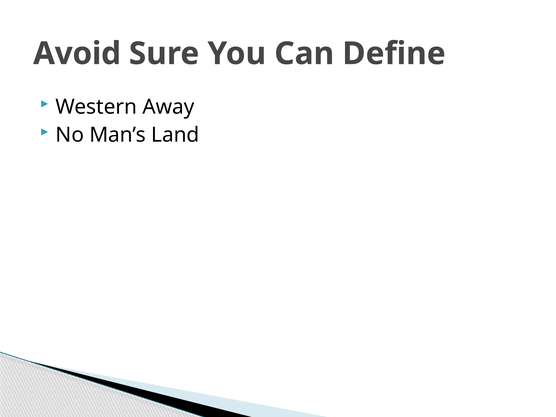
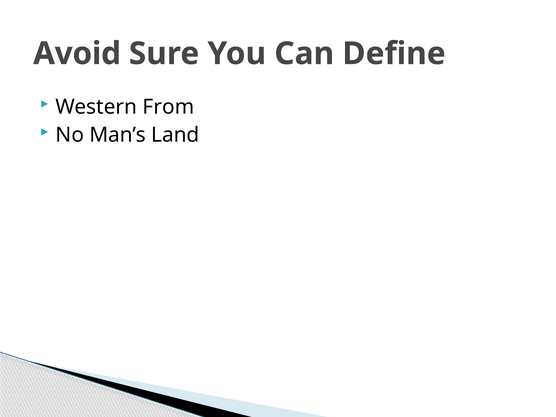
Away: Away -> From (168, 107)
